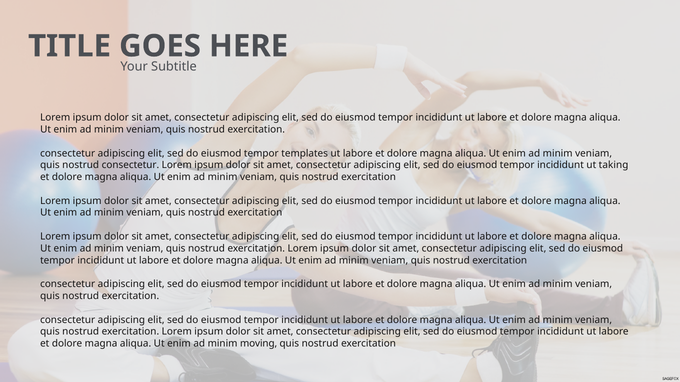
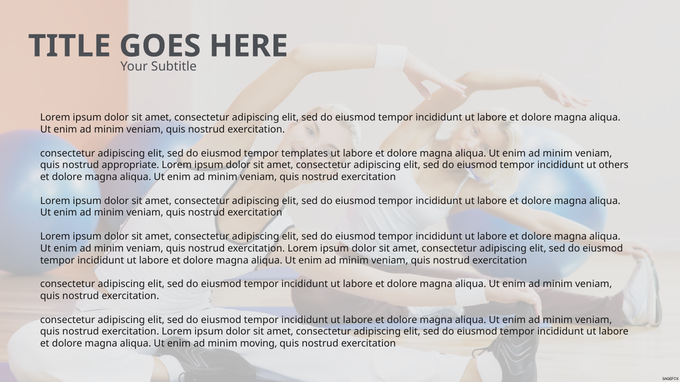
nostrud consectetur: consectetur -> appropriate (130, 165)
taking: taking -> others (614, 165)
